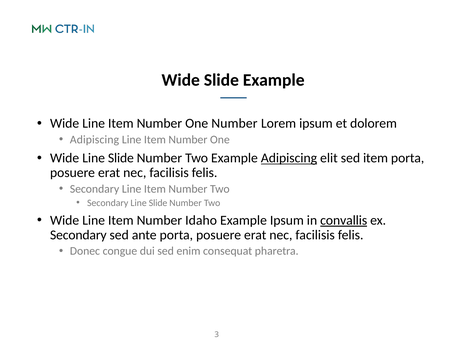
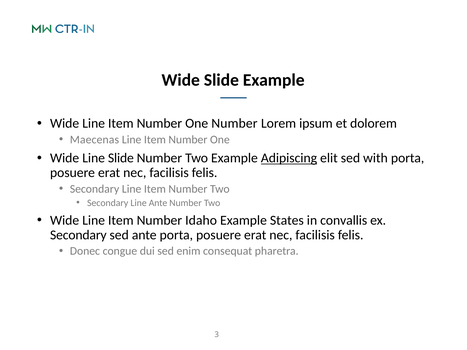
Adipiscing: Adipiscing -> Maecenas (94, 140)
sed item: item -> with (375, 158)
Secondary Line Slide: Slide -> Ante (158, 203)
Example Ipsum: Ipsum -> States (287, 220)
convallis underline: present -> none (344, 220)
